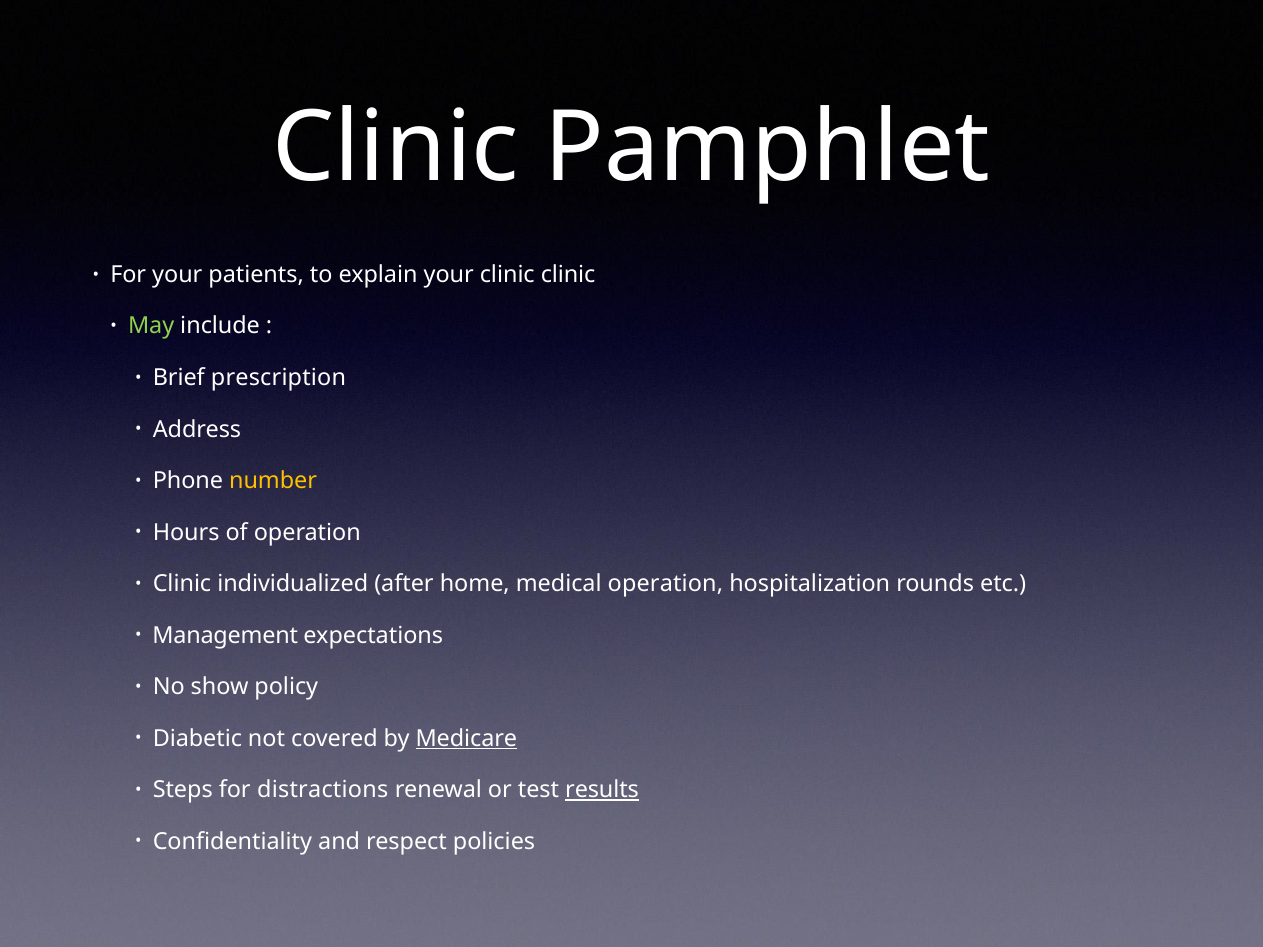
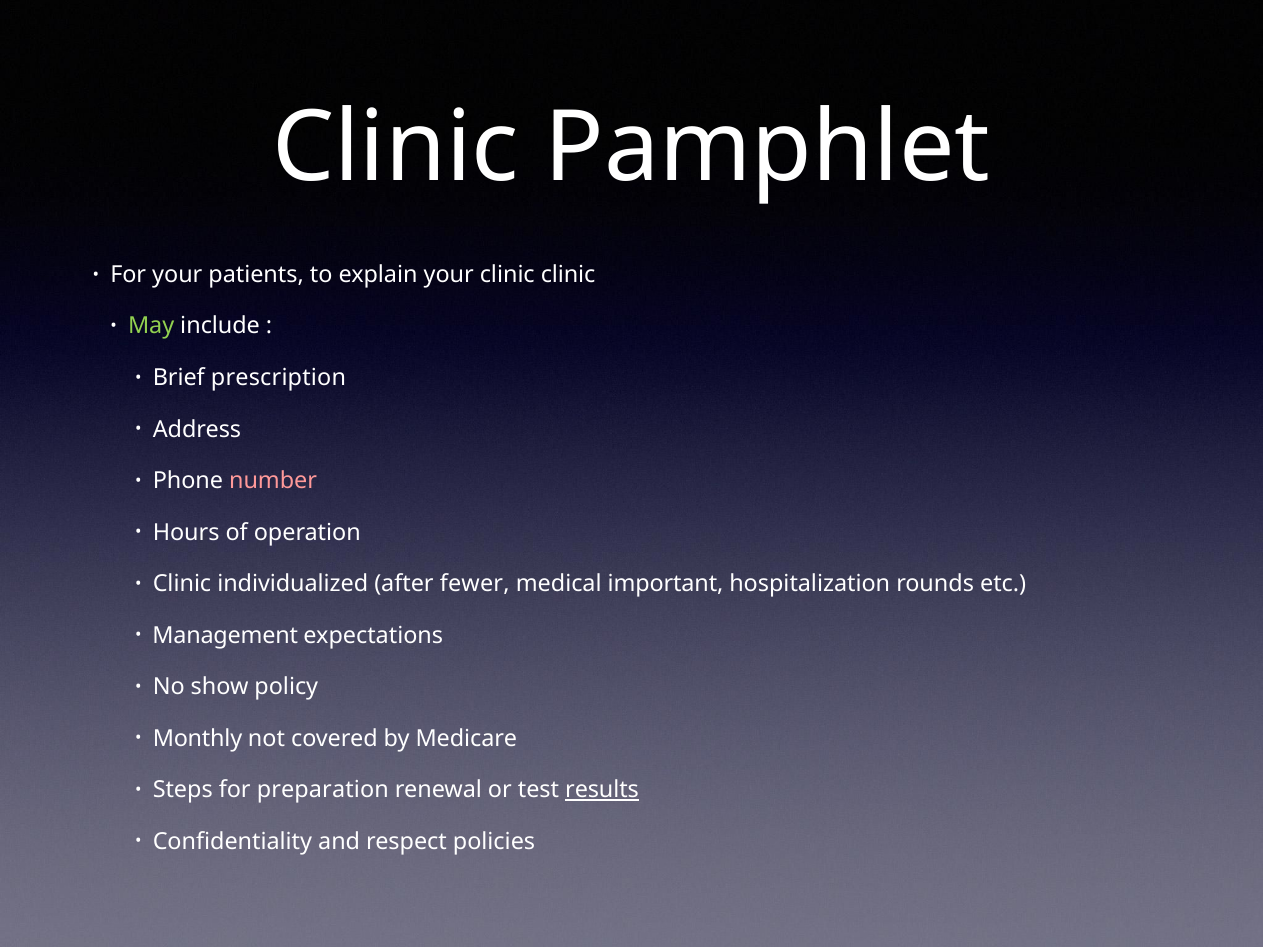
number colour: yellow -> pink (273, 481)
home: home -> fewer (475, 584)
medical operation: operation -> important (666, 584)
Diabetic: Diabetic -> Monthly (197, 739)
Medicare underline: present -> none (466, 739)
distractions: distractions -> preparation (323, 790)
